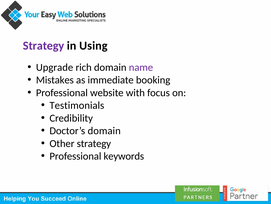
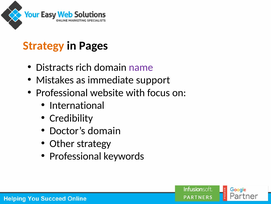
Strategy colour: purple -> orange (44, 46)
Using: Using -> Pages (94, 46)
Upgrade: Upgrade -> Distracts (55, 67)
booking: booking -> support (153, 80)
Testimonials: Testimonials -> International (77, 105)
